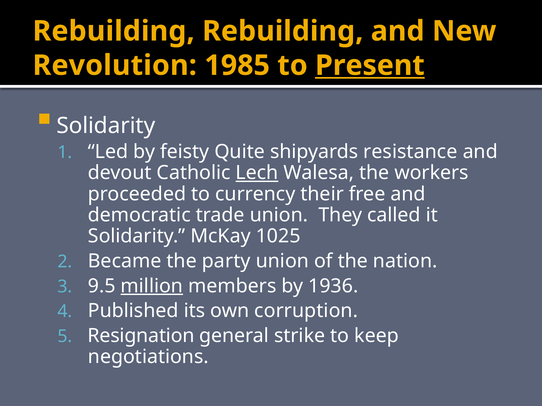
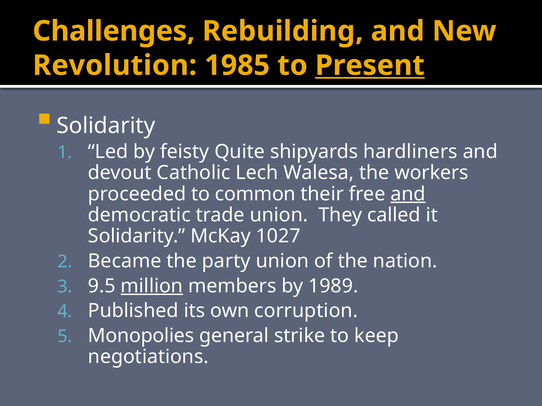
Rebuilding: Rebuilding -> Challenges (114, 31)
resistance: resistance -> hardliners (410, 152)
Lech underline: present -> none (257, 173)
currency: currency -> common (255, 194)
and underline: none -> present (408, 194)
1025: 1025 -> 1027 (278, 236)
1936: 1936 -> 1989 (333, 286)
Resignation: Resignation -> Monopolies (141, 336)
